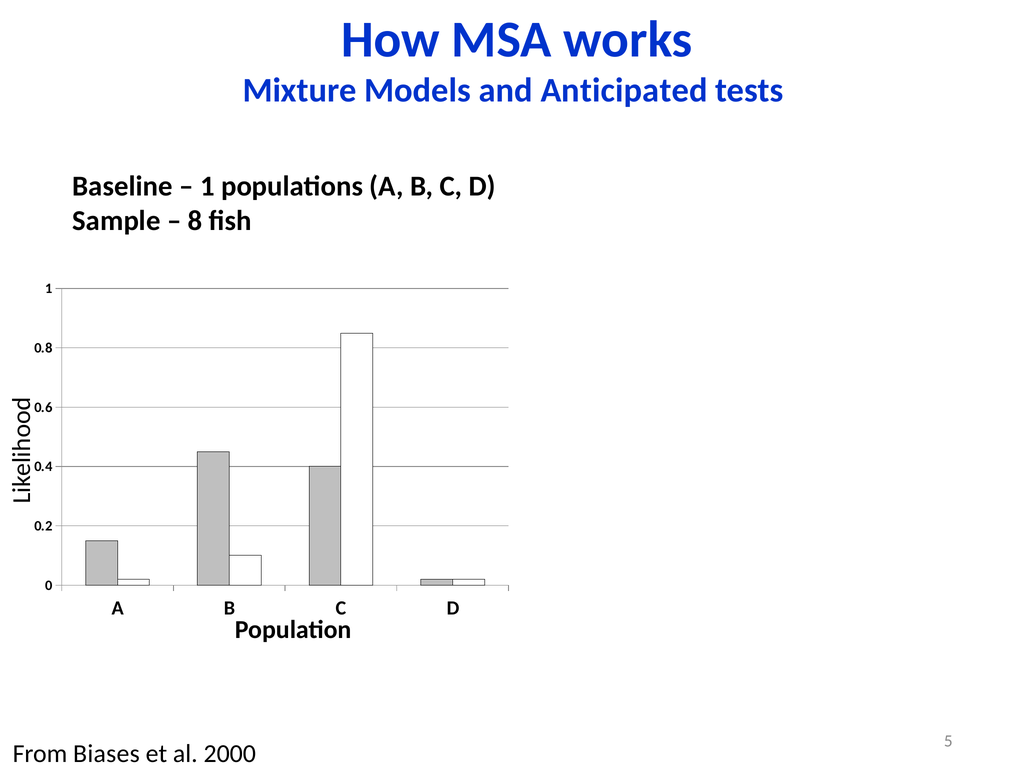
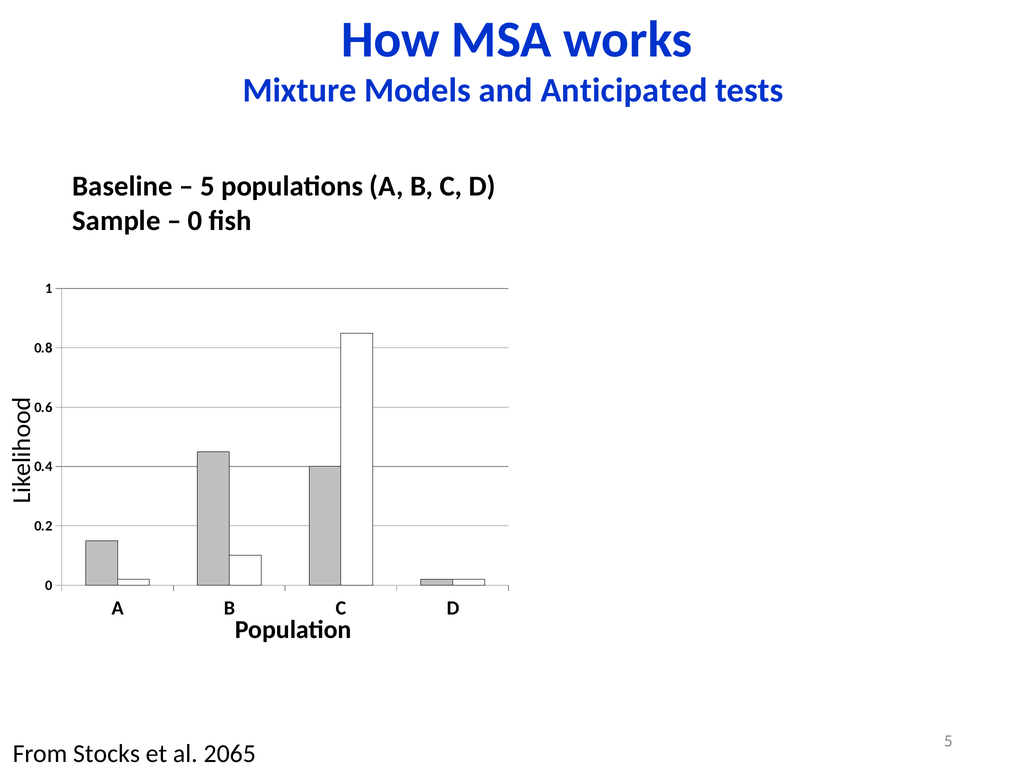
1: 1 -> 5 (207, 186)
8: 8 -> 0 (195, 221)
Biases: Biases -> Stocks (107, 753)
2000: 2000 -> 2065 (230, 753)
